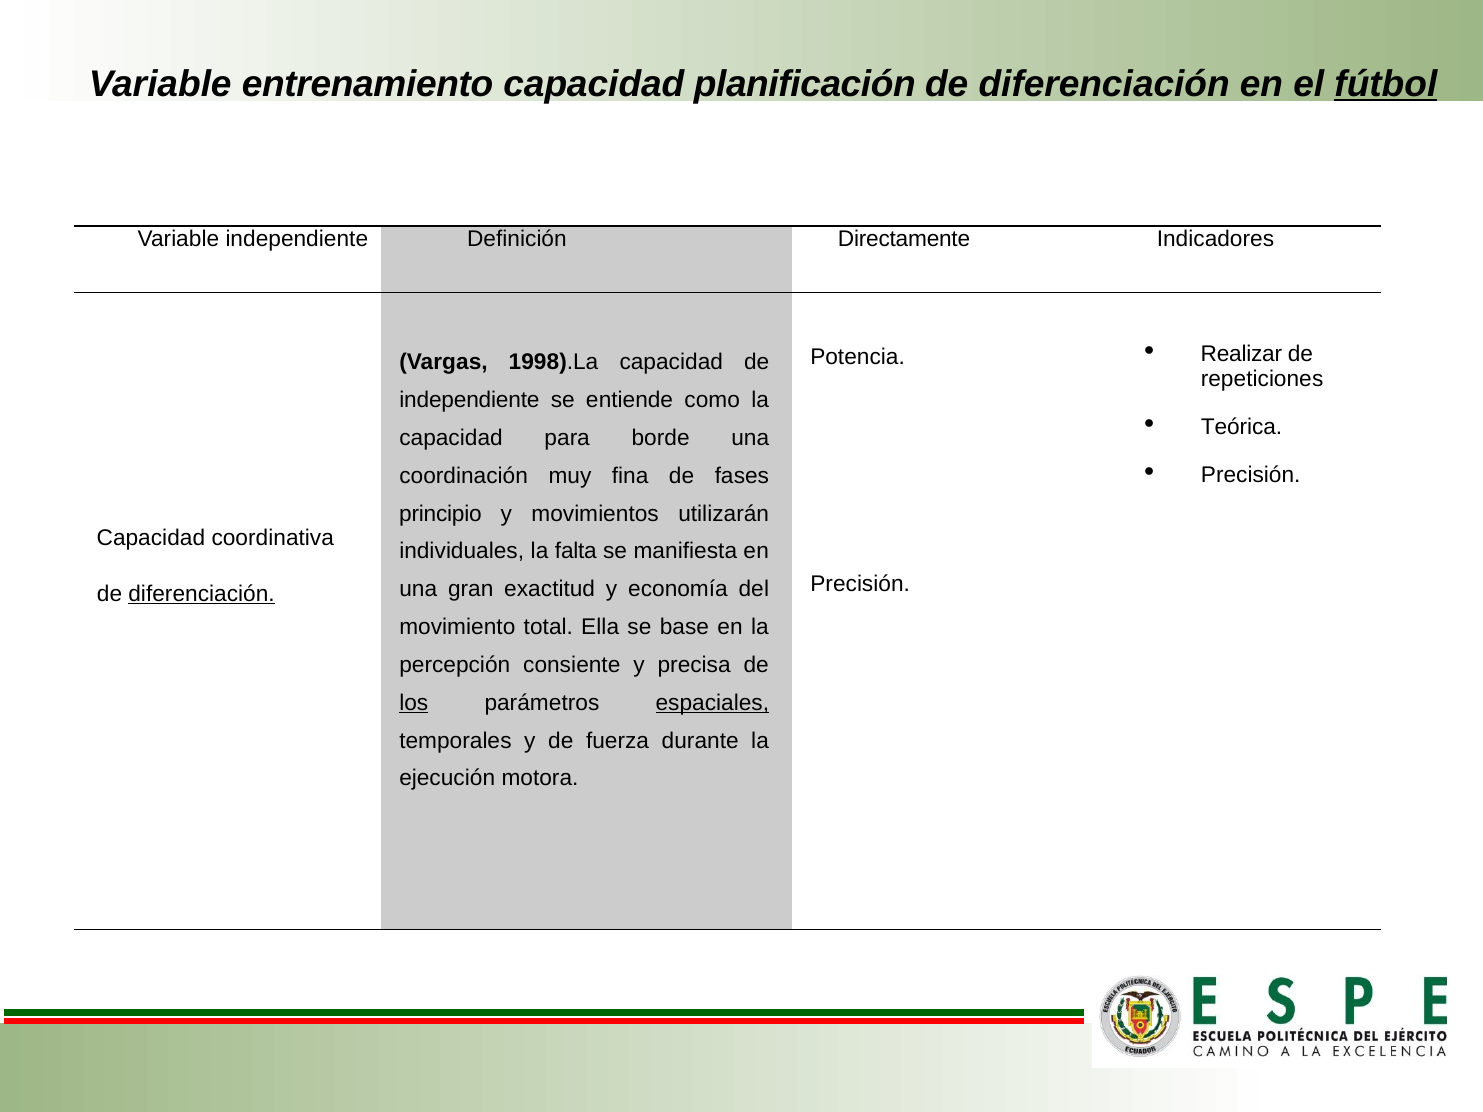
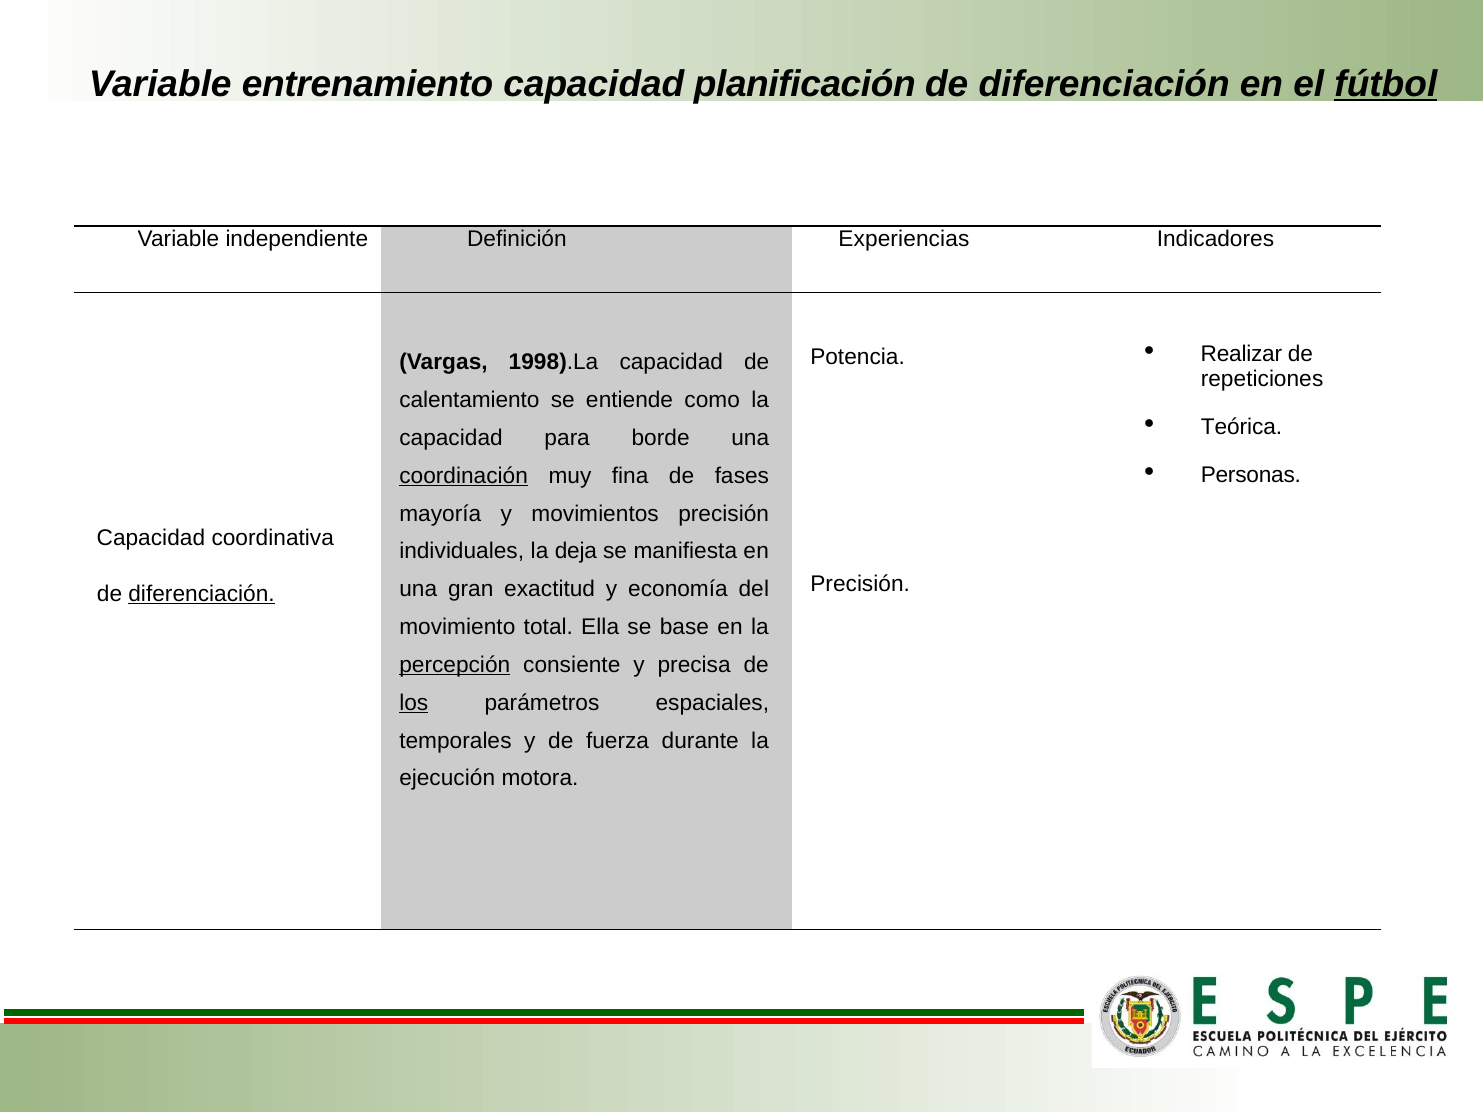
Directamente: Directamente -> Experiencias (904, 239)
independiente: independiente -> calentamiento (469, 400)
Precisión: Precisión -> Personas (1251, 475)
coordinación underline: none -> present (464, 476)
principio: principio -> mayoría (440, 514)
movimientos utilizarán: utilizarán -> precisión (724, 514)
falta: falta -> deja (576, 552)
percepción underline: none -> present (455, 665)
espaciales underline: present -> none (712, 703)
